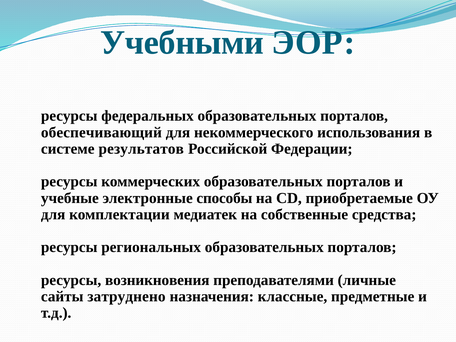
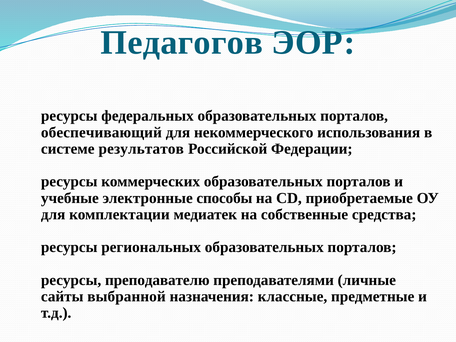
Учебными: Учебными -> Педагогов (182, 42)
возникновения: возникновения -> преподавателю (157, 280)
затруднено: затруднено -> выбранной (127, 296)
